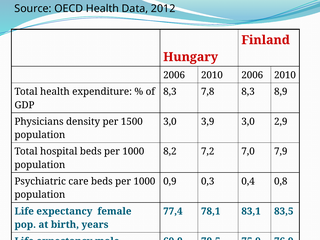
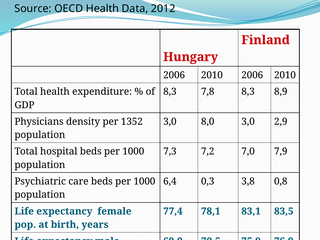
1500: 1500 -> 1352 (132, 122)
3,9: 3,9 -> 8,0 (208, 122)
8,2: 8,2 -> 7,3 (170, 151)
0,9: 0,9 -> 6,4 (170, 181)
0,4: 0,4 -> 3,8 (248, 181)
